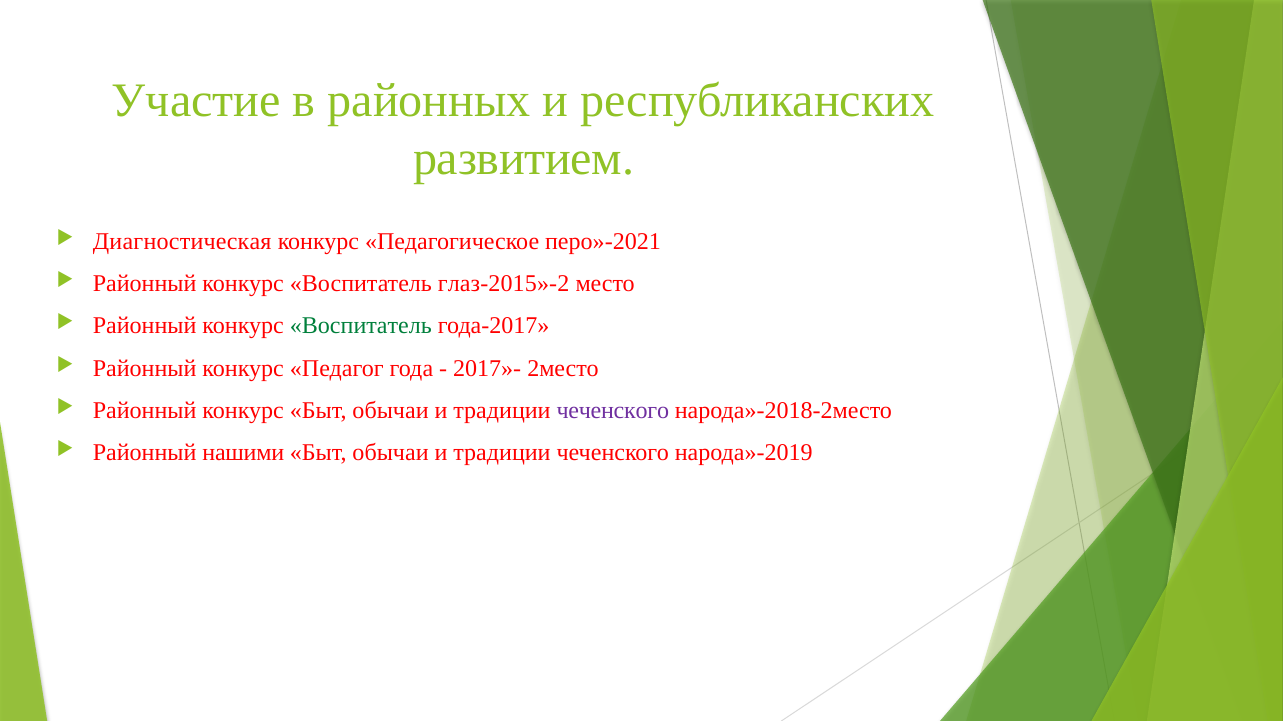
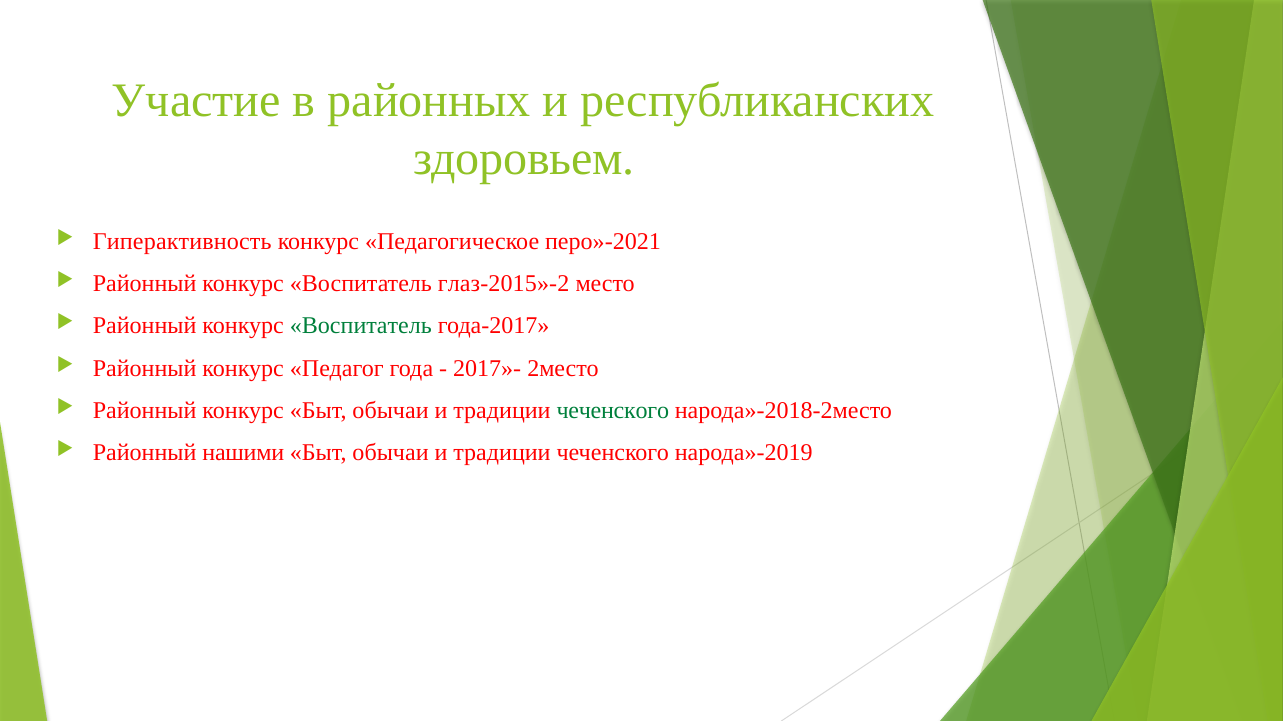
развитием: развитием -> здоровьем (524, 159)
Диагностическая: Диагностическая -> Гиперактивность (182, 242)
чеченского colour: purple -> green (613, 411)
